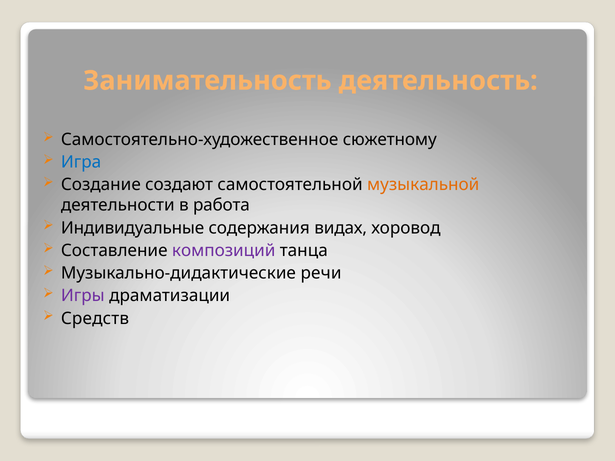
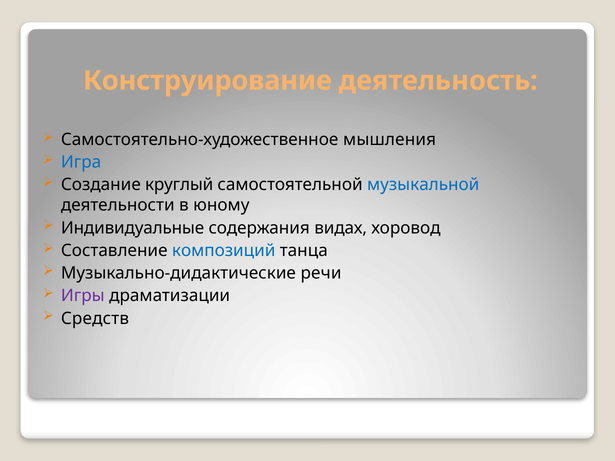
Занимательность: Занимательность -> Конструирование (208, 81)
сюжетному: сюжетному -> мышления (390, 140)
создают: создают -> круглый (179, 185)
музыкальной colour: orange -> blue (423, 185)
работа: работа -> юному (221, 205)
композиций colour: purple -> blue (224, 251)
